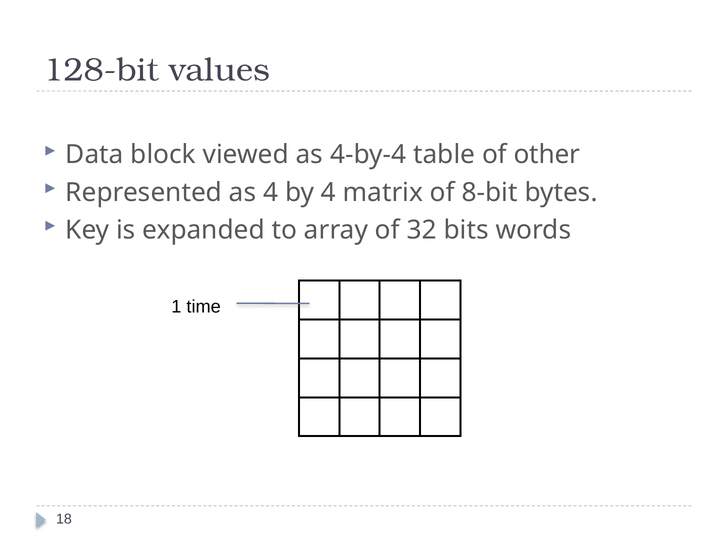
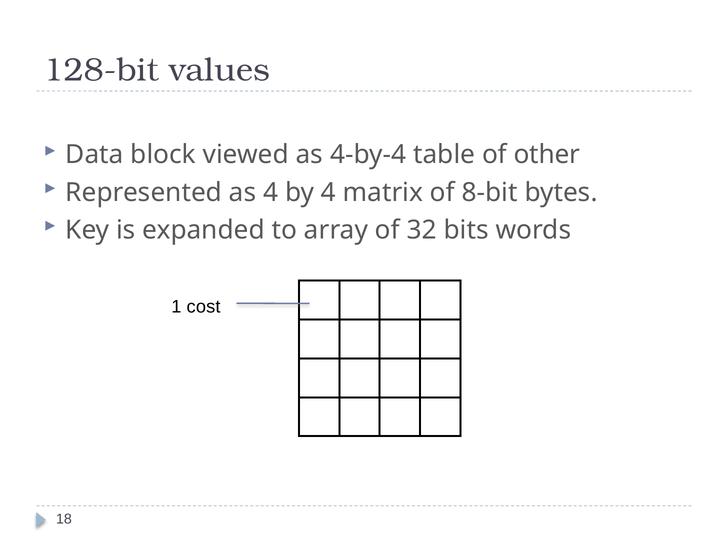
time: time -> cost (204, 307)
